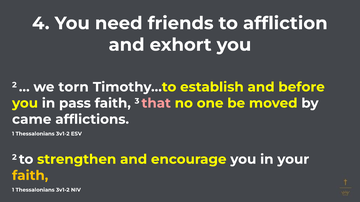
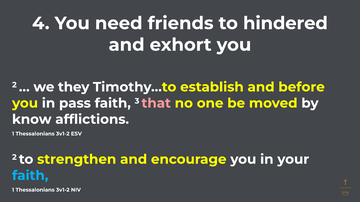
affliction: affliction -> hindered (285, 23)
torn: torn -> they (74, 87)
came: came -> know (32, 120)
faith colour: yellow -> light blue (30, 176)
